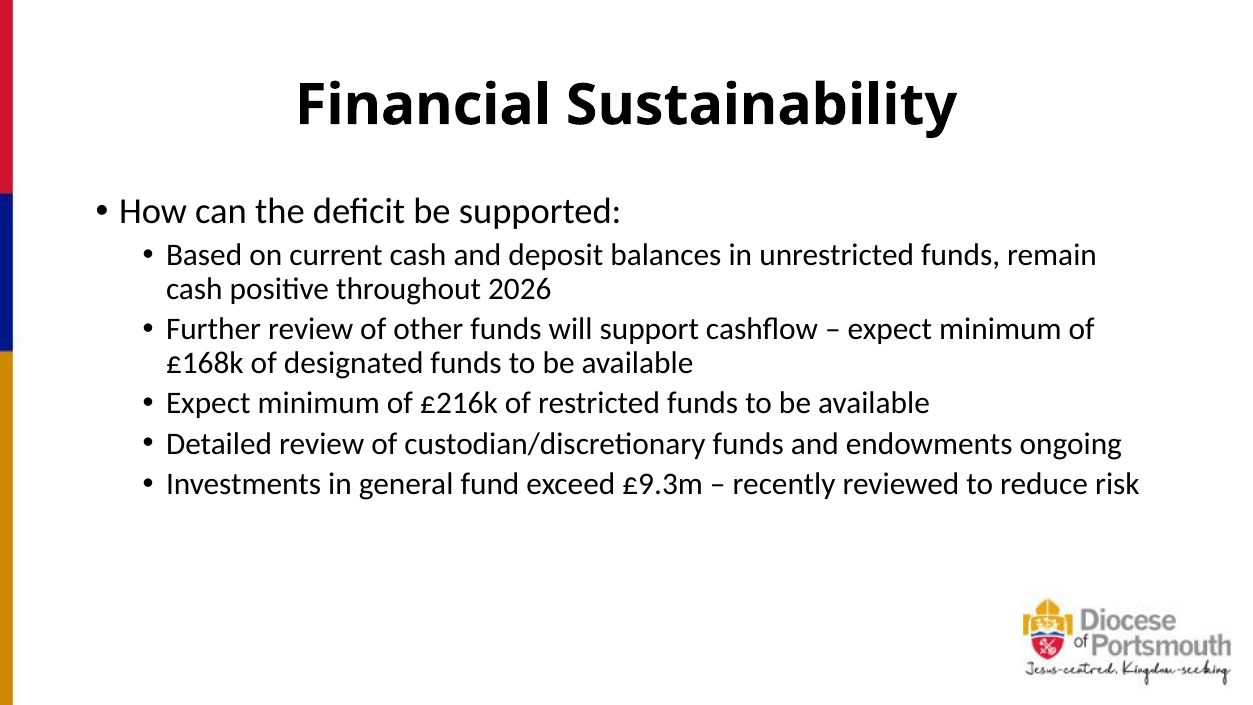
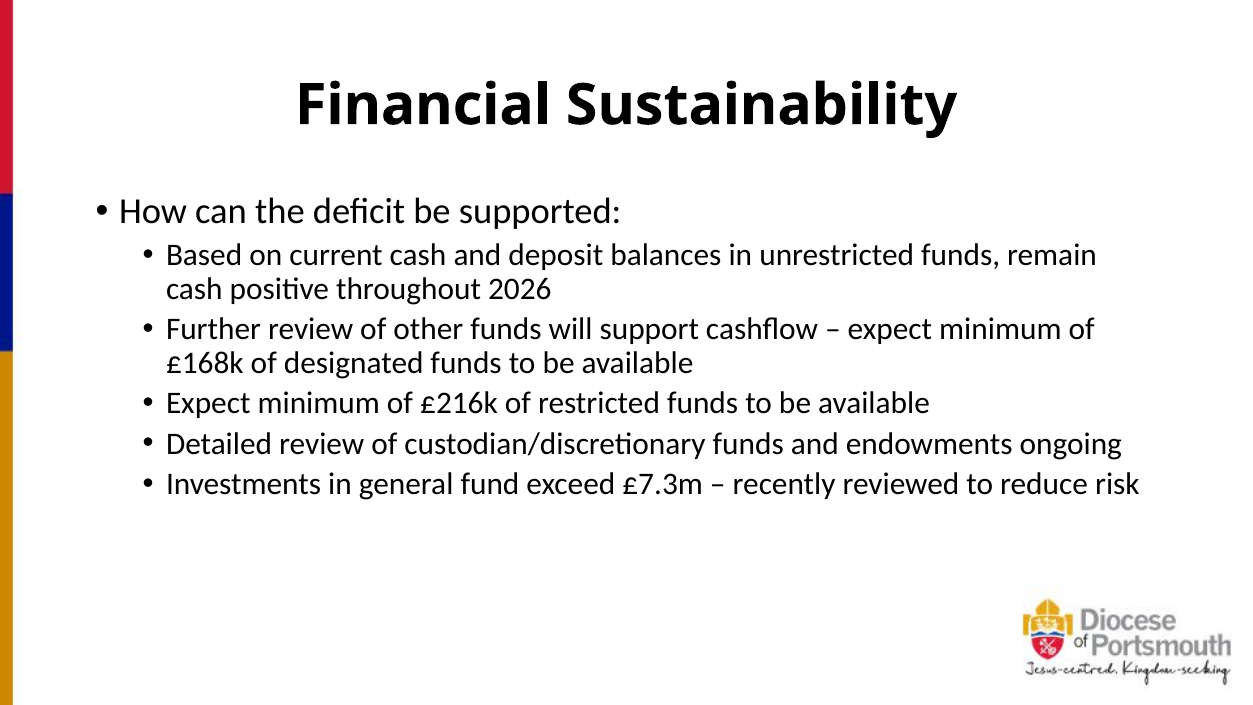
£9.3m: £9.3m -> £7.3m (663, 484)
